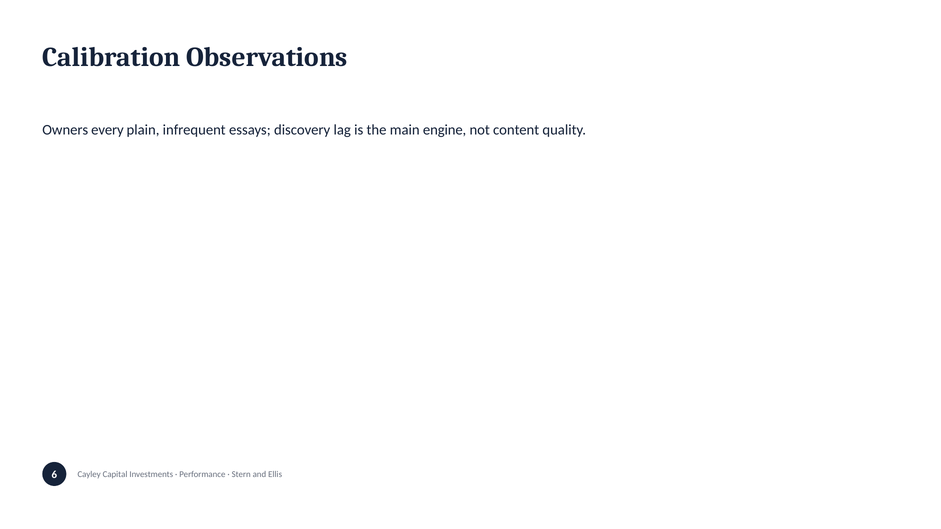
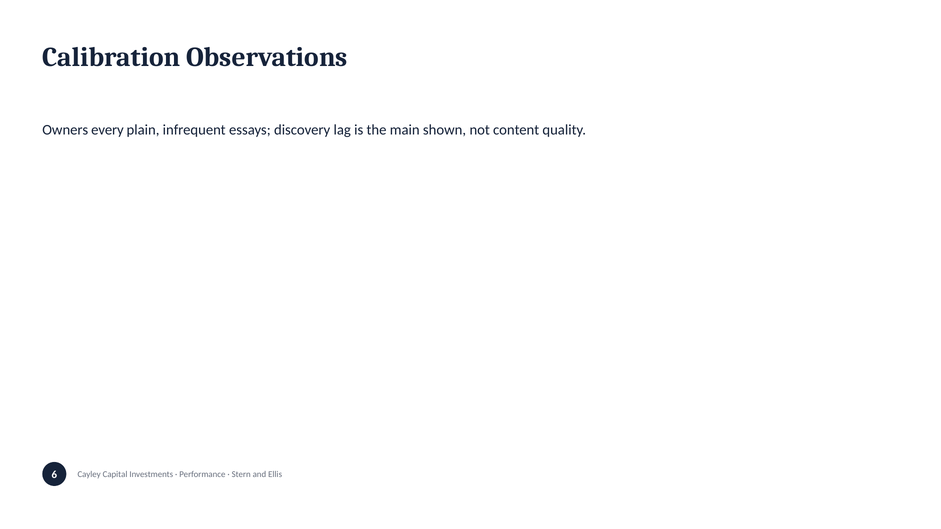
engine: engine -> shown (445, 130)
